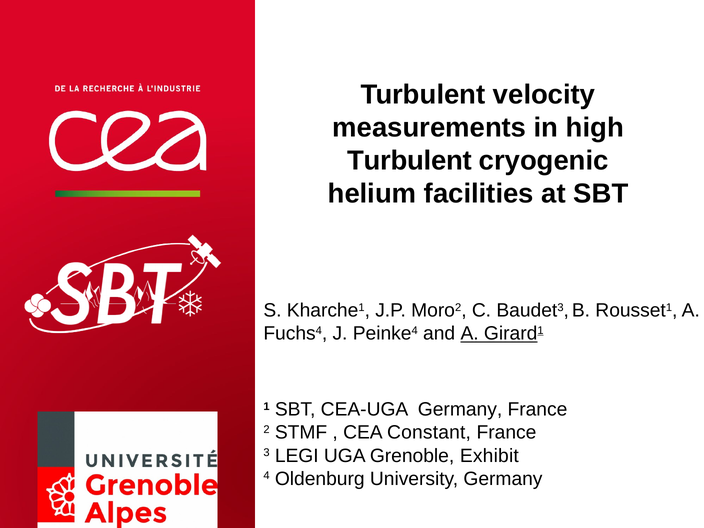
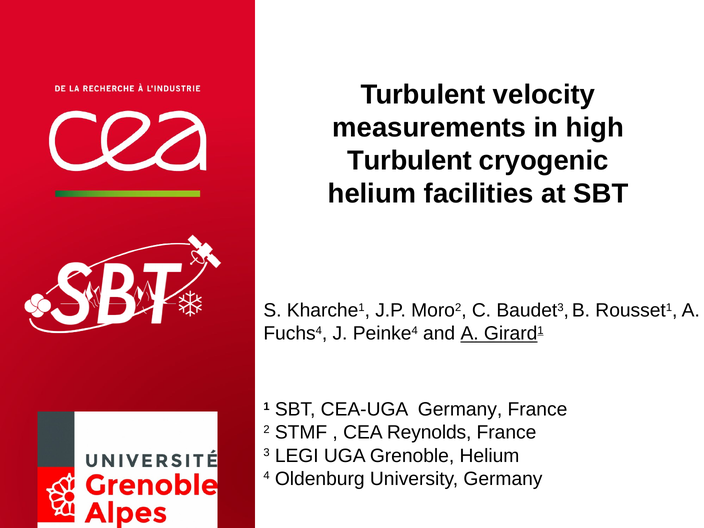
Constant: Constant -> Reynolds (429, 433)
Grenoble Exhibit: Exhibit -> Helium (489, 456)
